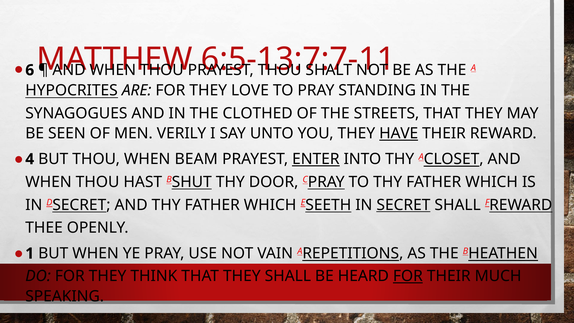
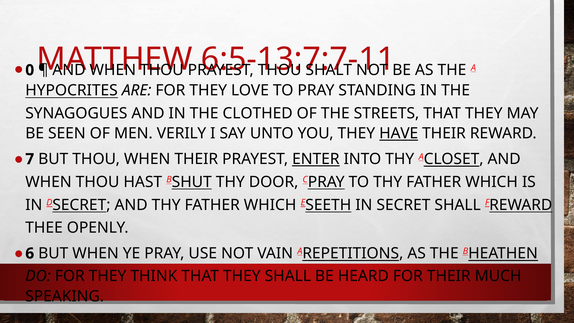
6: 6 -> 0 (30, 70)
4: 4 -> 7 (30, 159)
WHEN BEAM: BEAM -> THEIR (196, 159)
SECRET underline: present -> none (403, 205)
1: 1 -> 6 (30, 253)
FOR underline: present -> none (408, 276)
